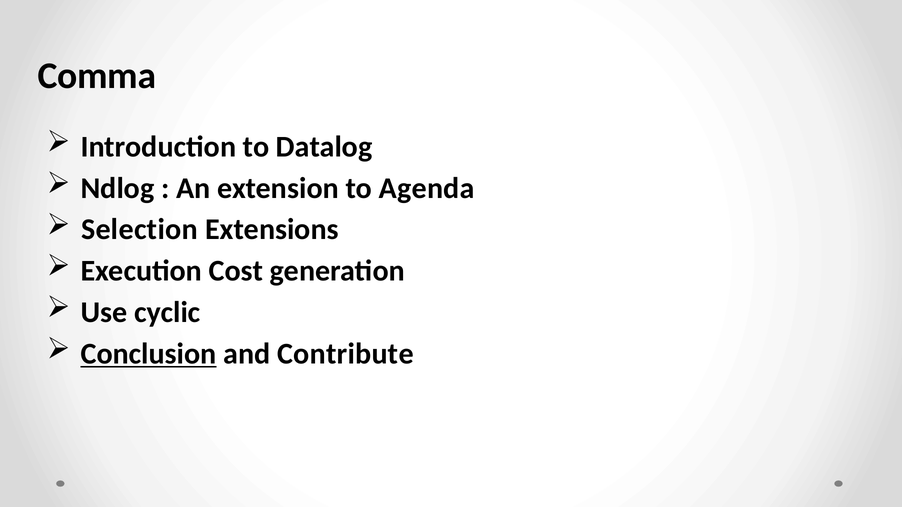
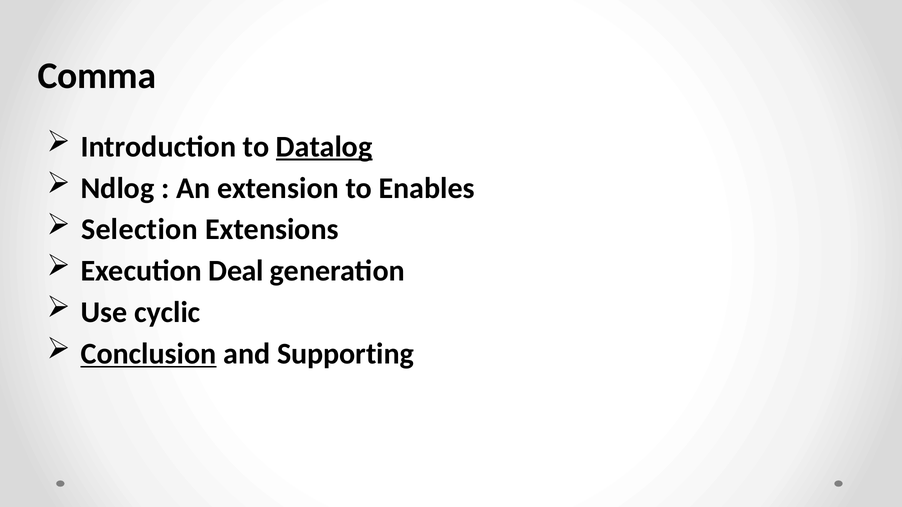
Datalog underline: none -> present (324, 147)
Agenda: Agenda -> Enables (427, 188)
Cost: Cost -> Deal (236, 271)
Contribute: Contribute -> Supporting (346, 354)
